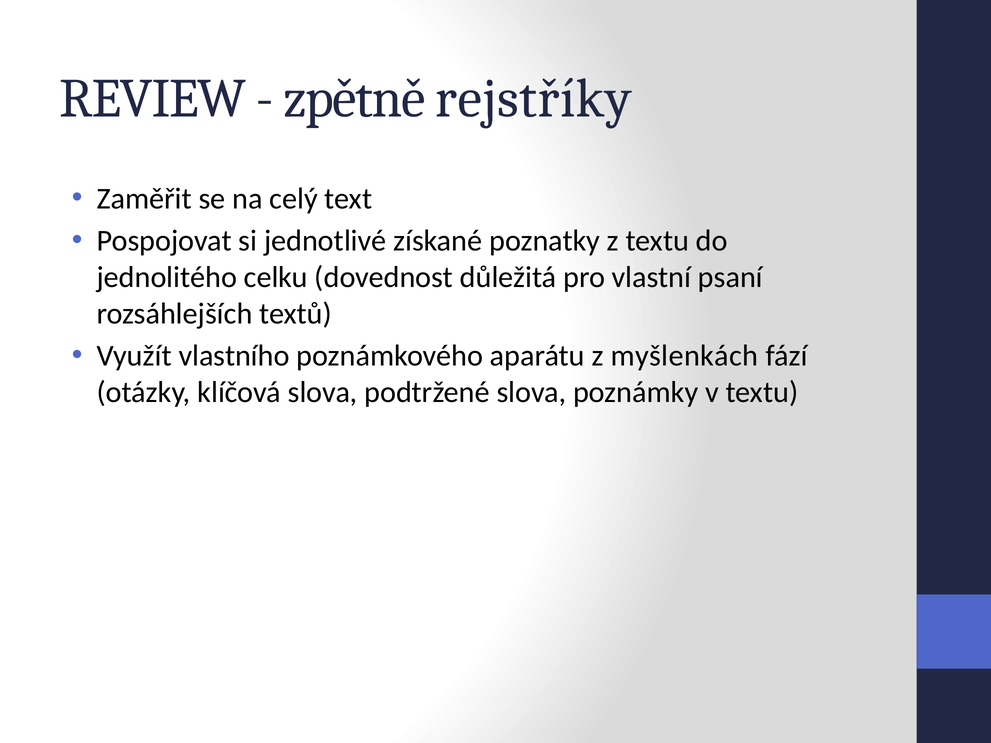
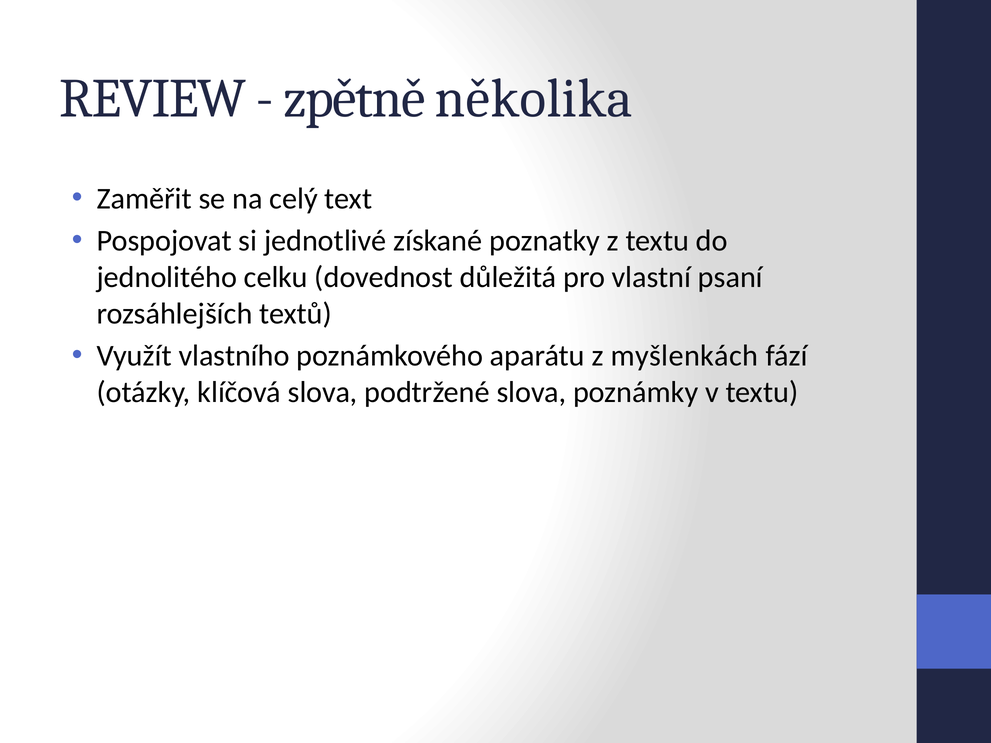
rejstříky: rejstříky -> několika (534, 99)
